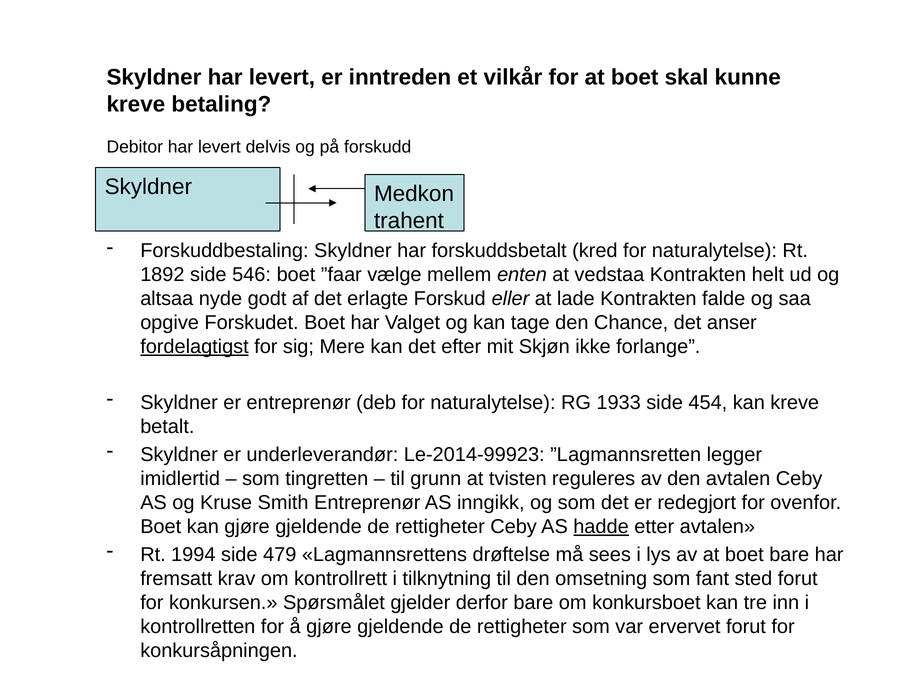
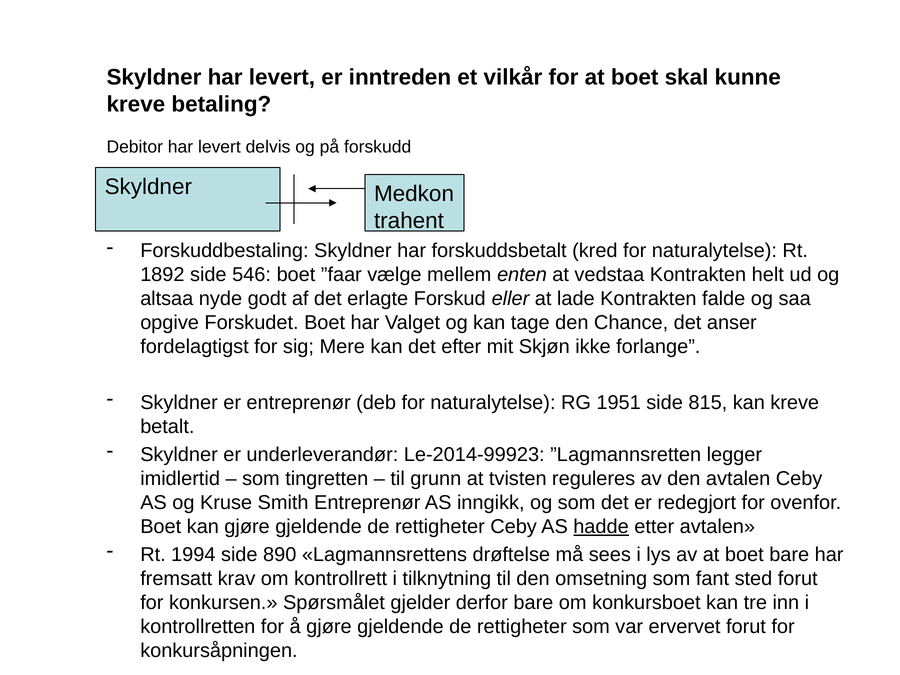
fordelagtigst underline: present -> none (195, 347)
1933: 1933 -> 1951 (619, 403)
454: 454 -> 815 (708, 403)
479: 479 -> 890 (280, 555)
